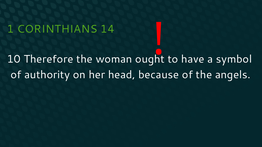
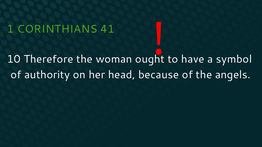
14: 14 -> 41 (107, 29)
